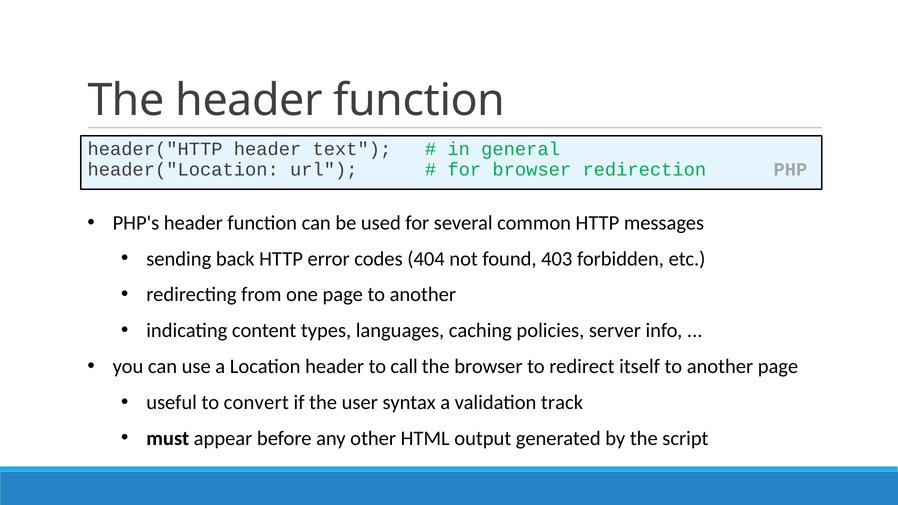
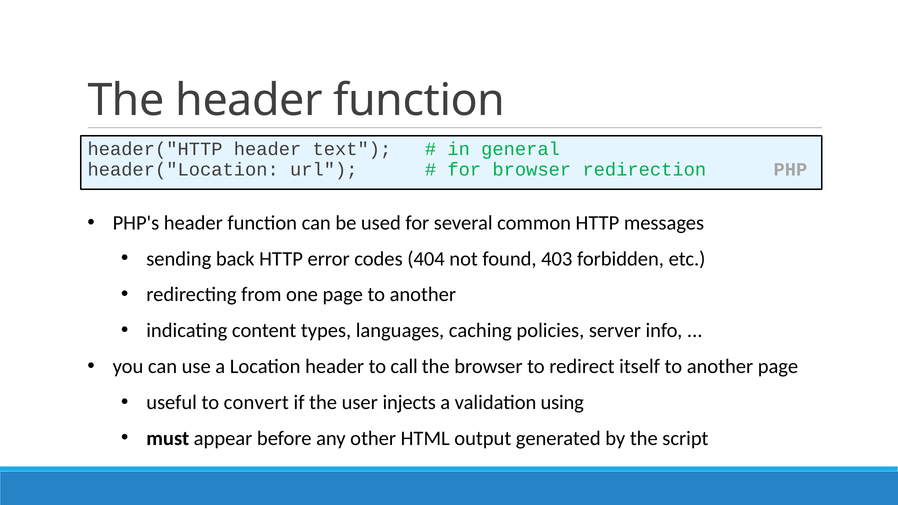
syntax: syntax -> injects (409, 402)
track: track -> using (562, 402)
